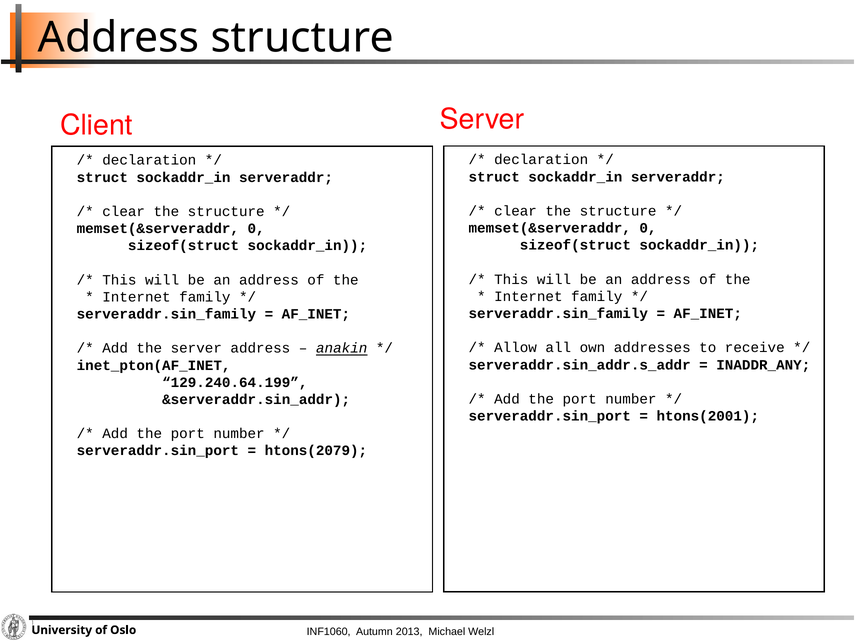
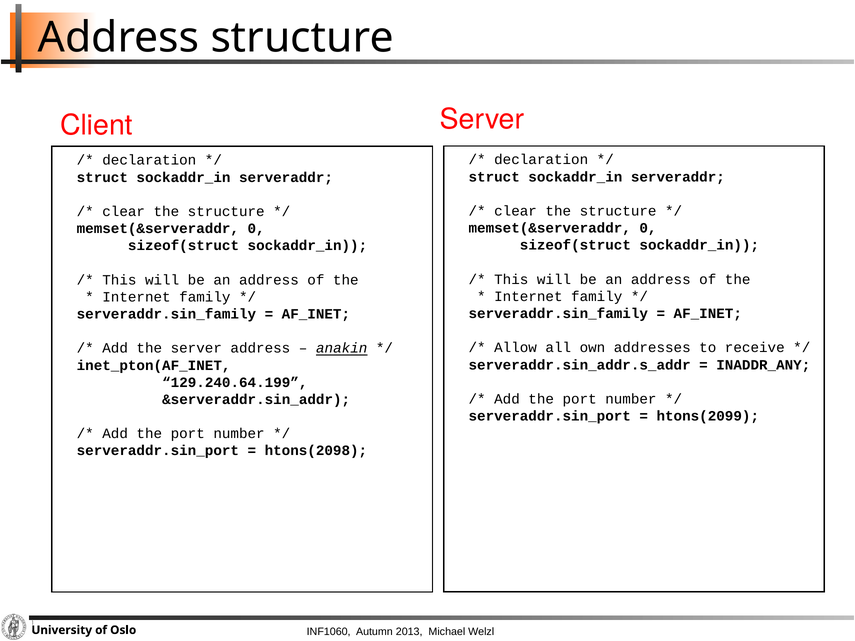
htons(2001: htons(2001 -> htons(2099 (708, 416)
htons(2079: htons(2079 -> htons(2098 (316, 451)
